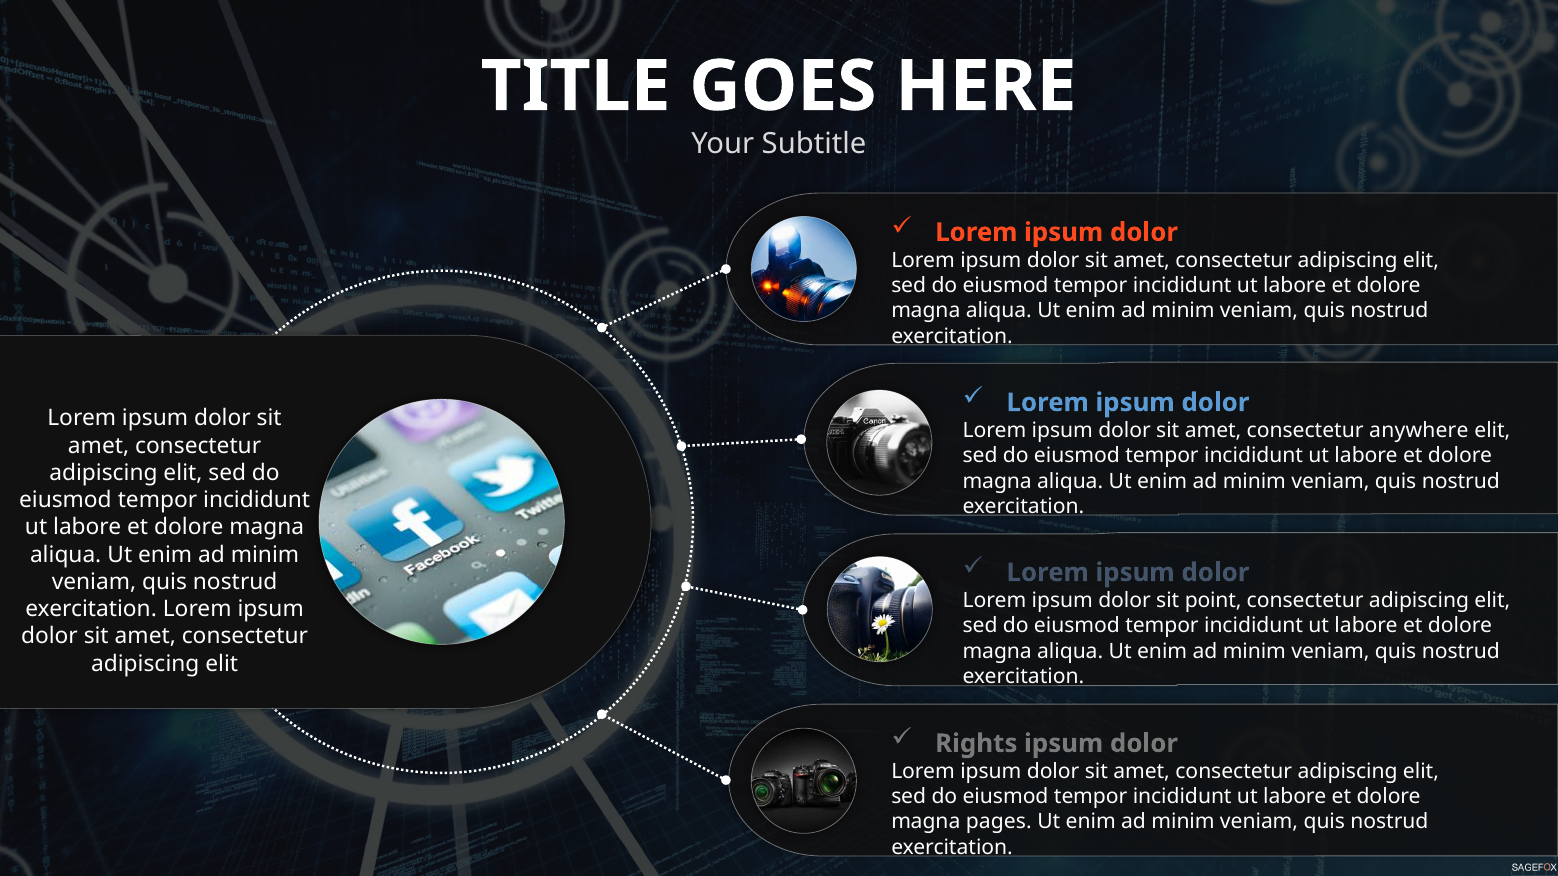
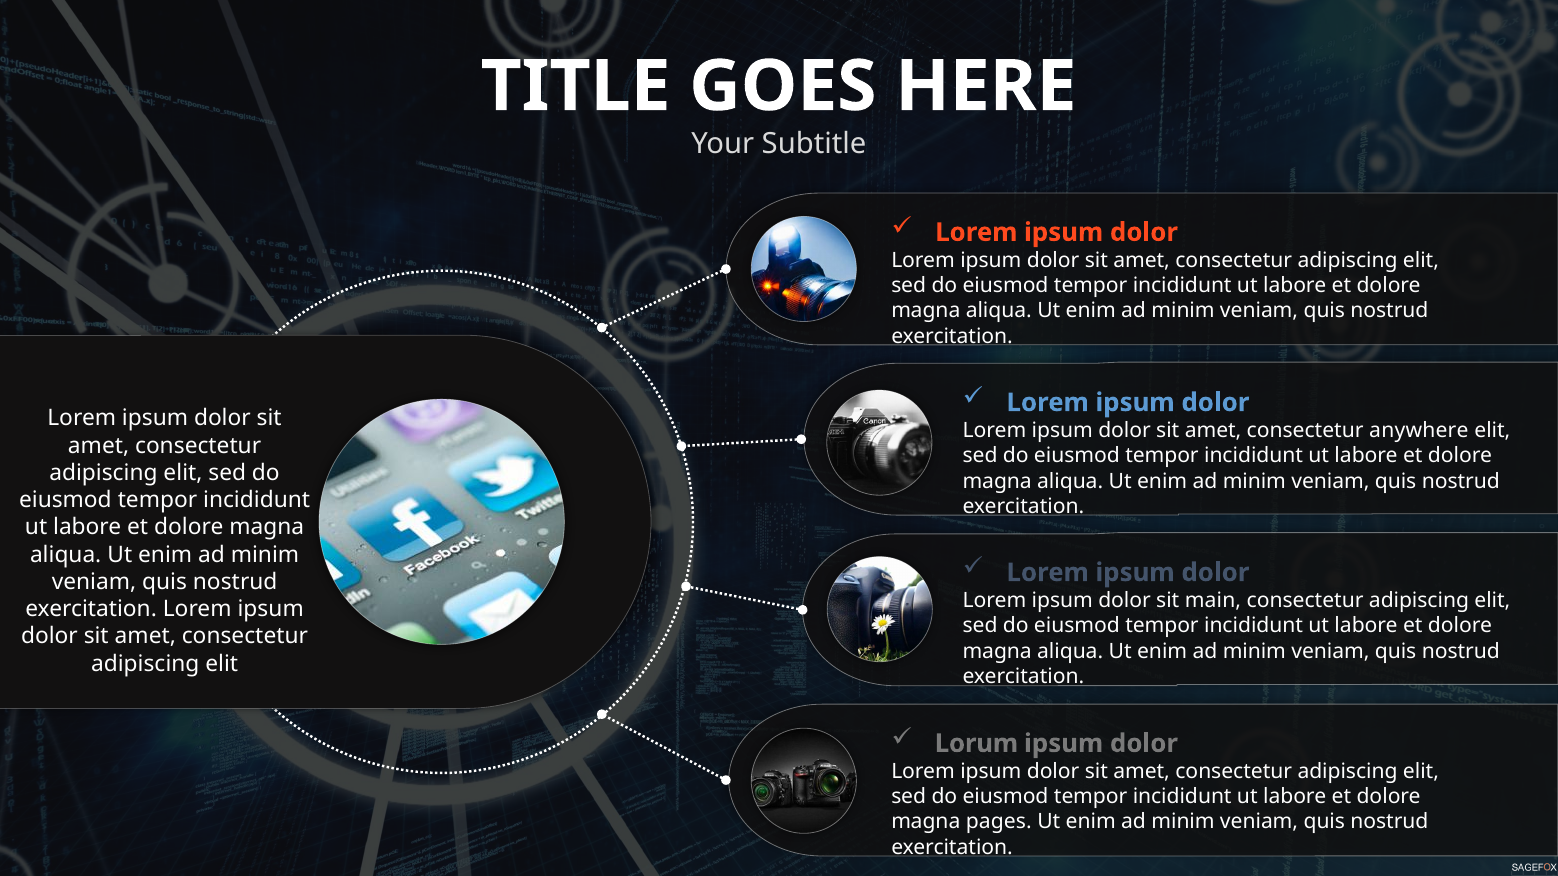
point: point -> main (1213, 601)
Rights: Rights -> Lorum (976, 744)
